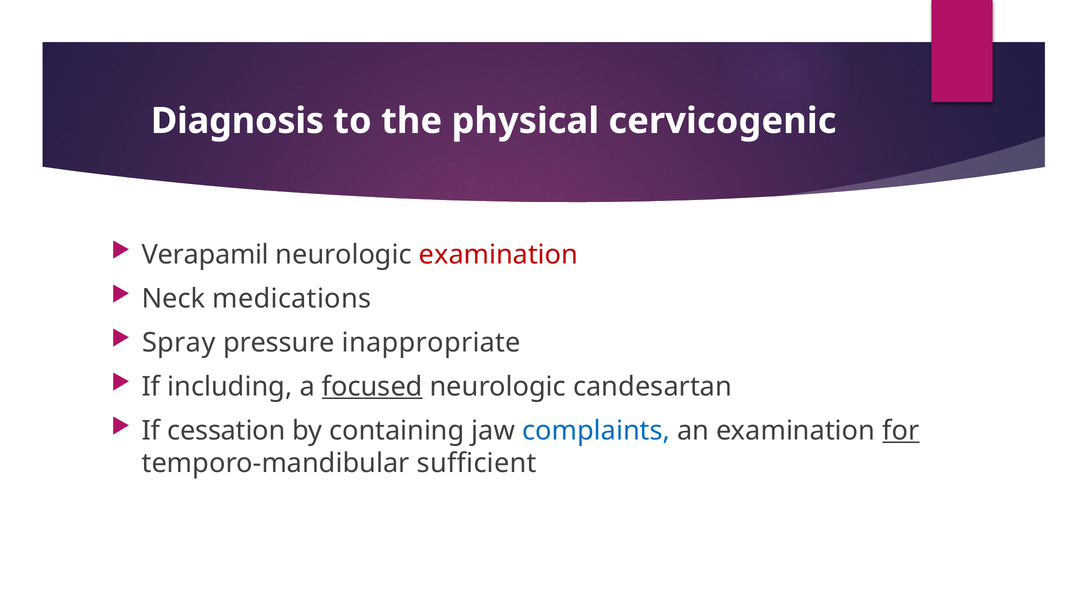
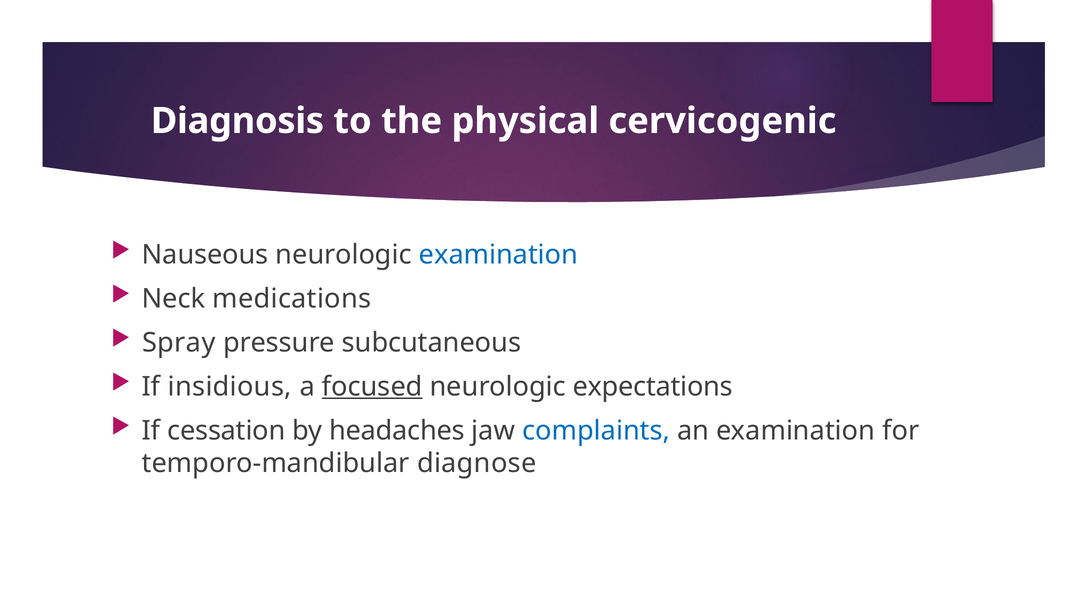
Verapamil: Verapamil -> Nauseous (205, 255)
examination colour: red -> blue (498, 255)
inappropriate: inappropriate -> subcutaneous (432, 343)
including: including -> insidious (230, 387)
candesartan: candesartan -> expectations (653, 387)
containing: containing -> headaches (397, 431)
for underline: present -> none (901, 431)
sufficient: sufficient -> diagnose (477, 463)
